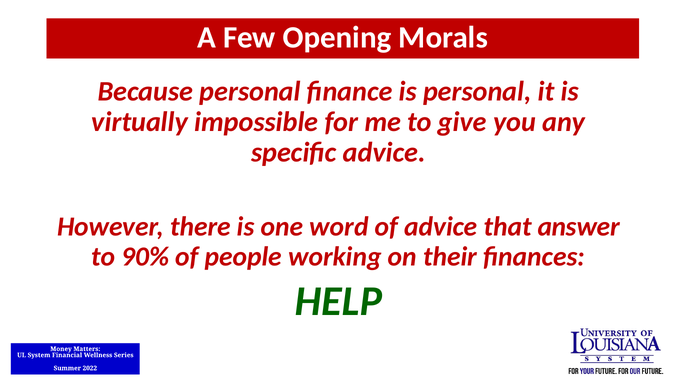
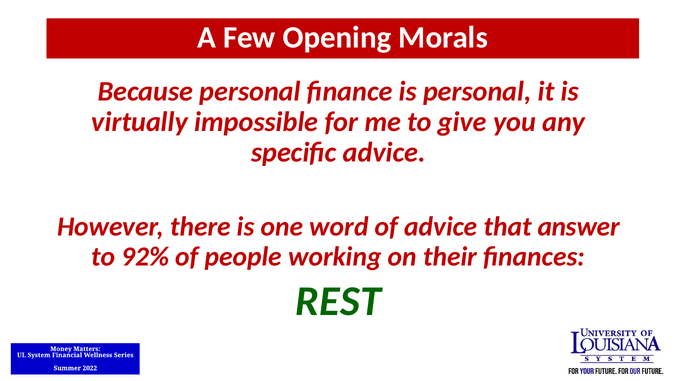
90%: 90% -> 92% (145, 256)
HELP: HELP -> REST (338, 301)
